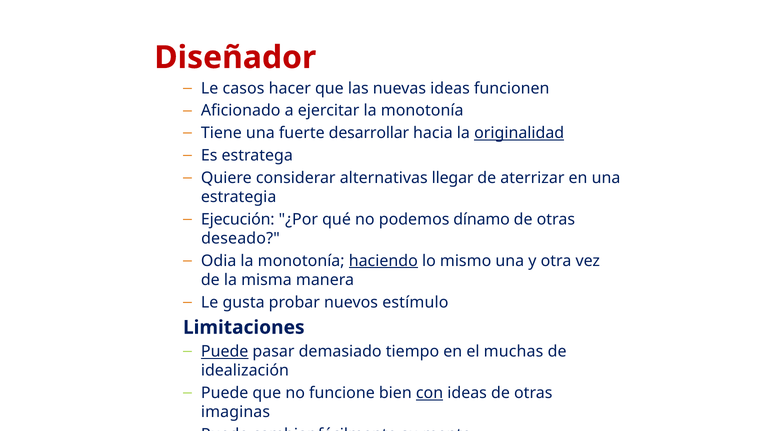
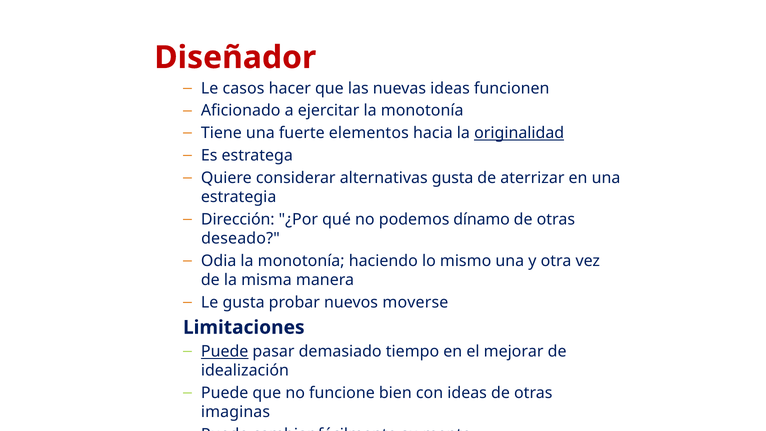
desarrollar: desarrollar -> elementos (369, 133)
alternativas llegar: llegar -> gusta (453, 178)
Ejecución: Ejecución -> Dirección (238, 219)
haciendo underline: present -> none (383, 261)
estímulo: estímulo -> moverse (415, 302)
muchas: muchas -> mejorar (514, 351)
con underline: present -> none (430, 393)
